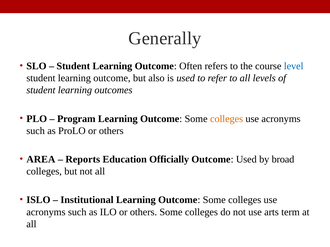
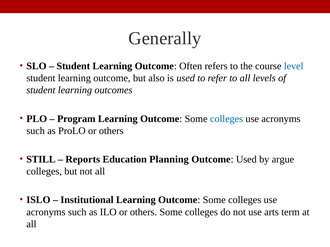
colleges colour: orange -> blue (227, 119)
AREA: AREA -> STILL (41, 160)
Officially: Officially -> Planning (169, 160)
broad: broad -> argue (283, 160)
